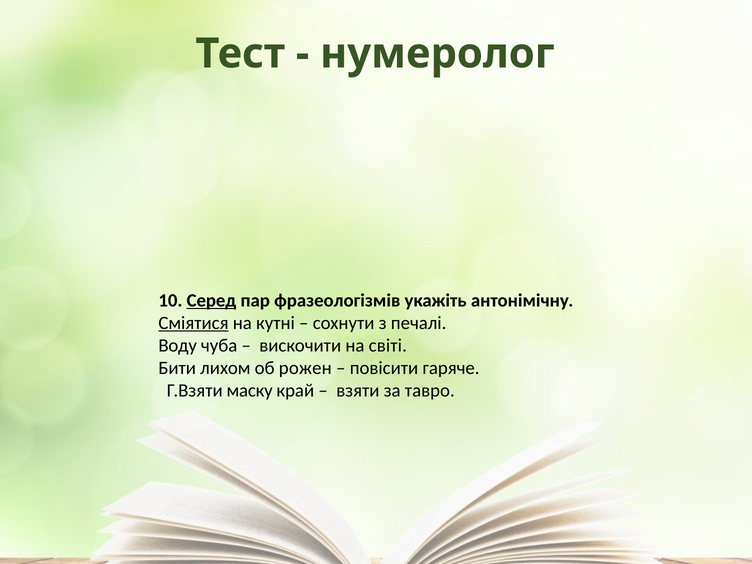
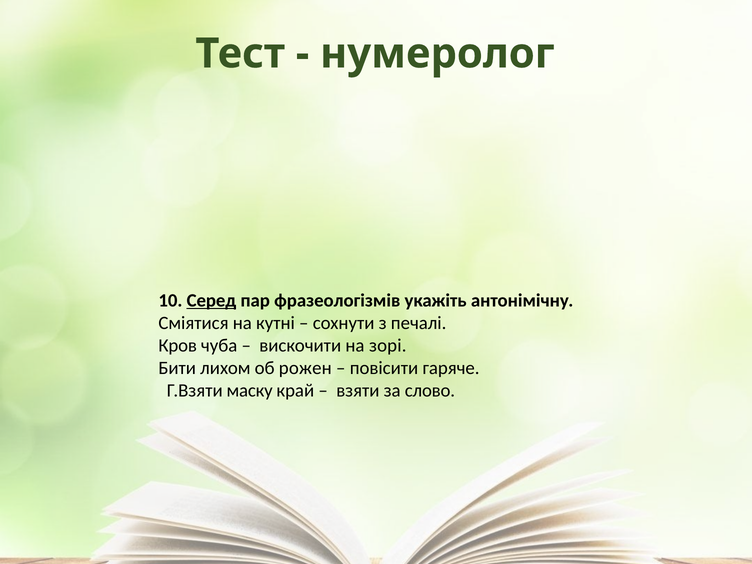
Сміятися underline: present -> none (193, 323)
Воду: Воду -> Кров (178, 345)
світі: світі -> зорі (388, 345)
тавро: тавро -> слово (430, 391)
